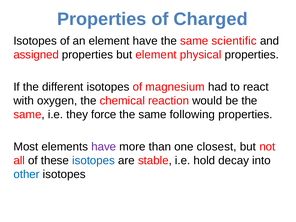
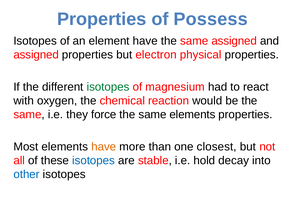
Charged: Charged -> Possess (211, 19)
same scientific: scientific -> assigned (234, 41)
but element: element -> electron (156, 55)
isotopes colour: black -> green (108, 87)
same following: following -> elements (192, 114)
have colour: purple -> orange (104, 147)
